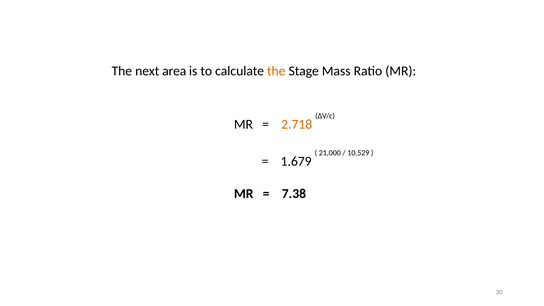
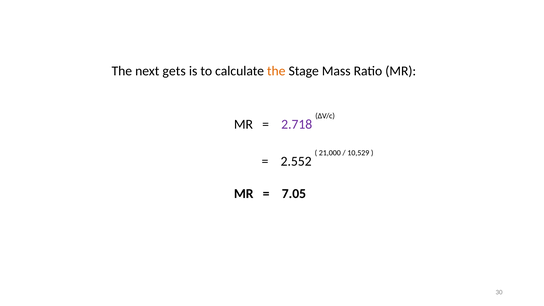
area: area -> gets (174, 71)
2.718 colour: orange -> purple (297, 124)
1.679: 1.679 -> 2.552 (296, 161)
7.38: 7.38 -> 7.05 (294, 194)
